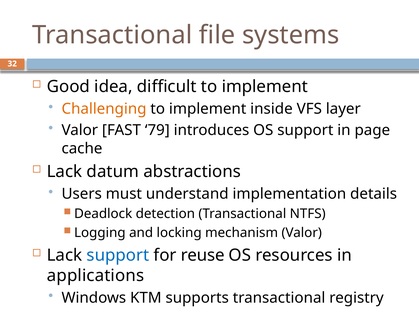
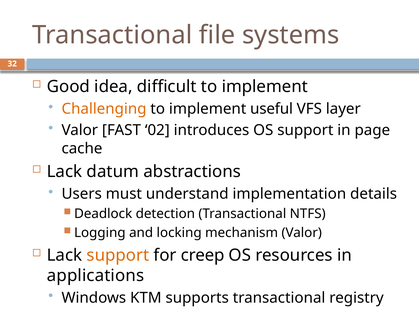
inside: inside -> useful (272, 109)
79: 79 -> 02 (157, 130)
support colour: blue -> orange (118, 255)
reuse: reuse -> creep (203, 255)
